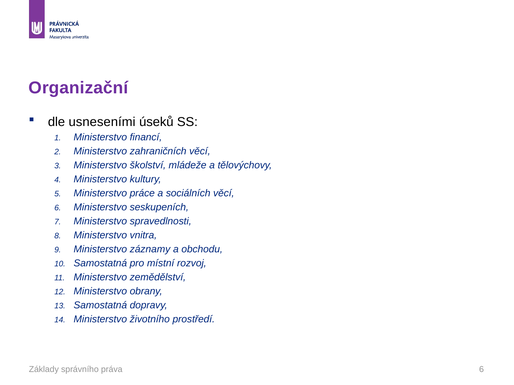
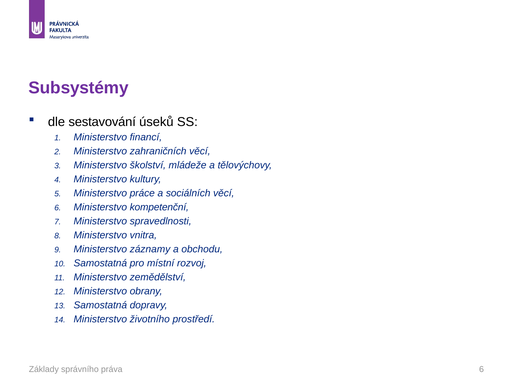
Organizační: Organizační -> Subsystémy (79, 88)
usneseními: usneseními -> sestavování (102, 122)
seskupeních: seskupeních -> kompetenční (159, 208)
